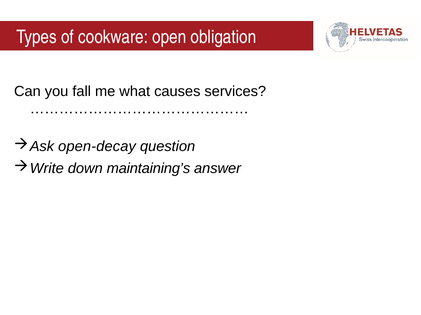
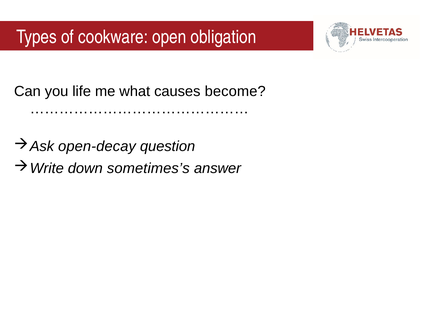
fall: fall -> life (82, 91)
services: services -> become (235, 91)
maintaining’s: maintaining’s -> sometimes’s (148, 169)
